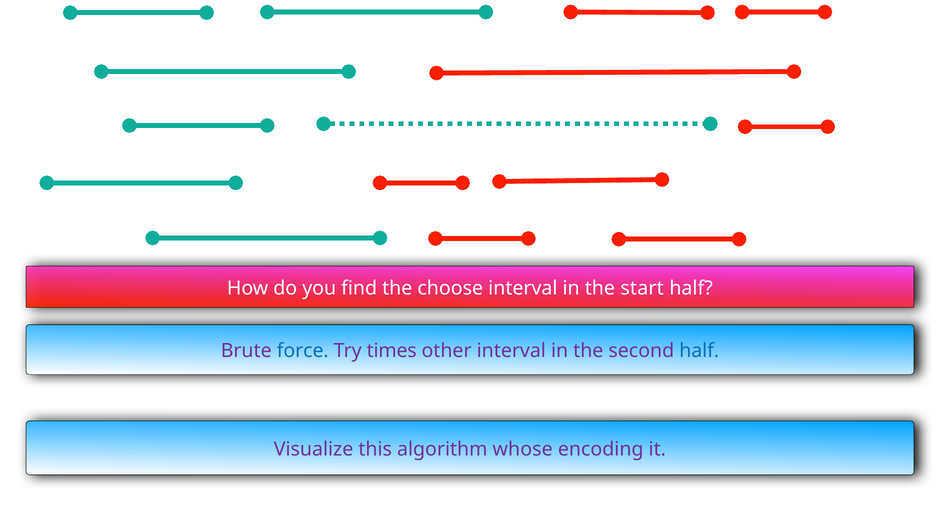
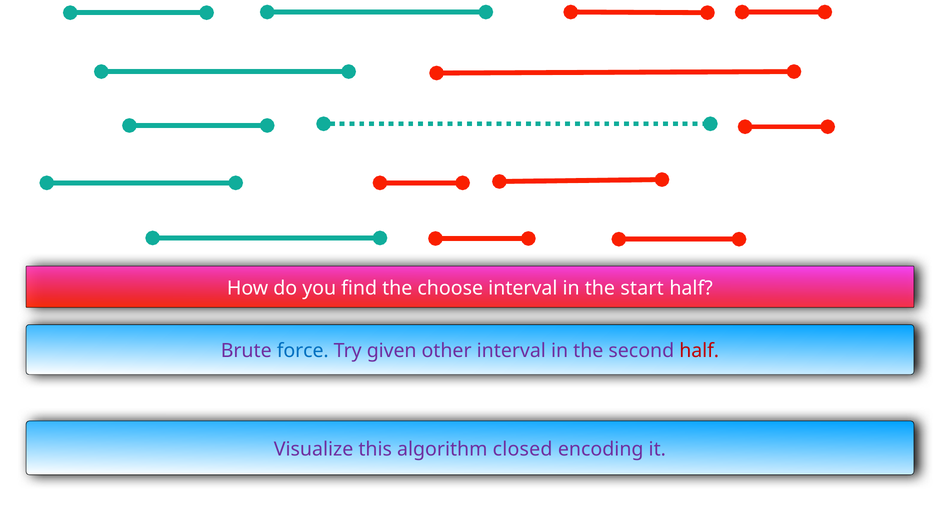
times: times -> given (392, 351)
half colour: blue -> red (699, 351)
whose: whose -> closed (523, 449)
